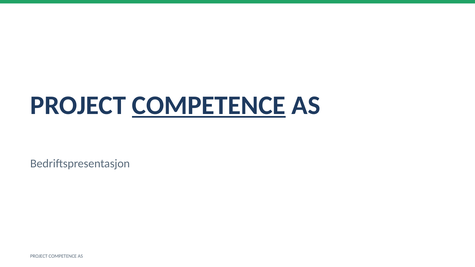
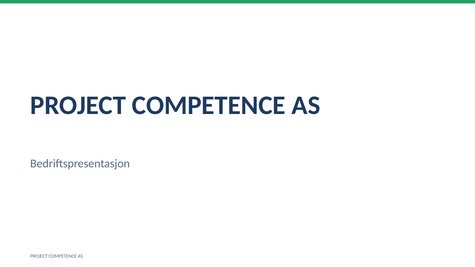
COMPETENCE underline: present -> none (209, 105)
